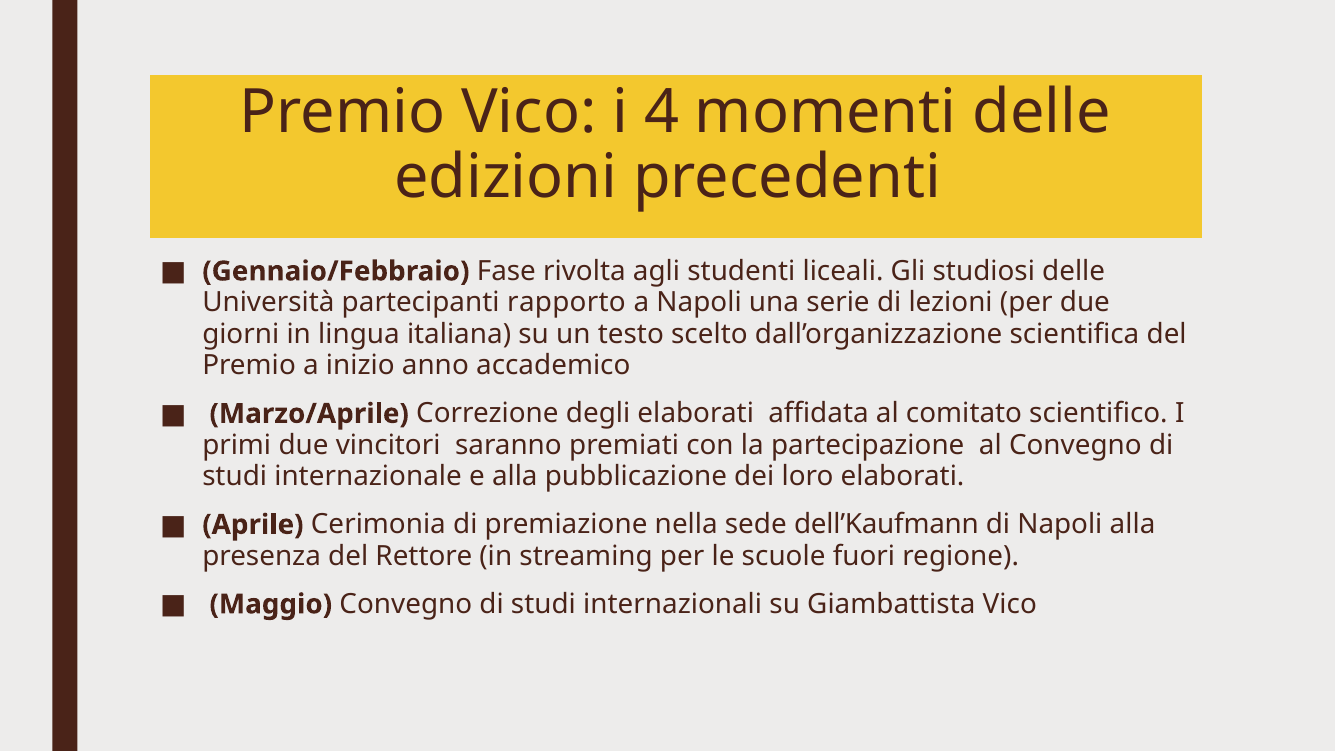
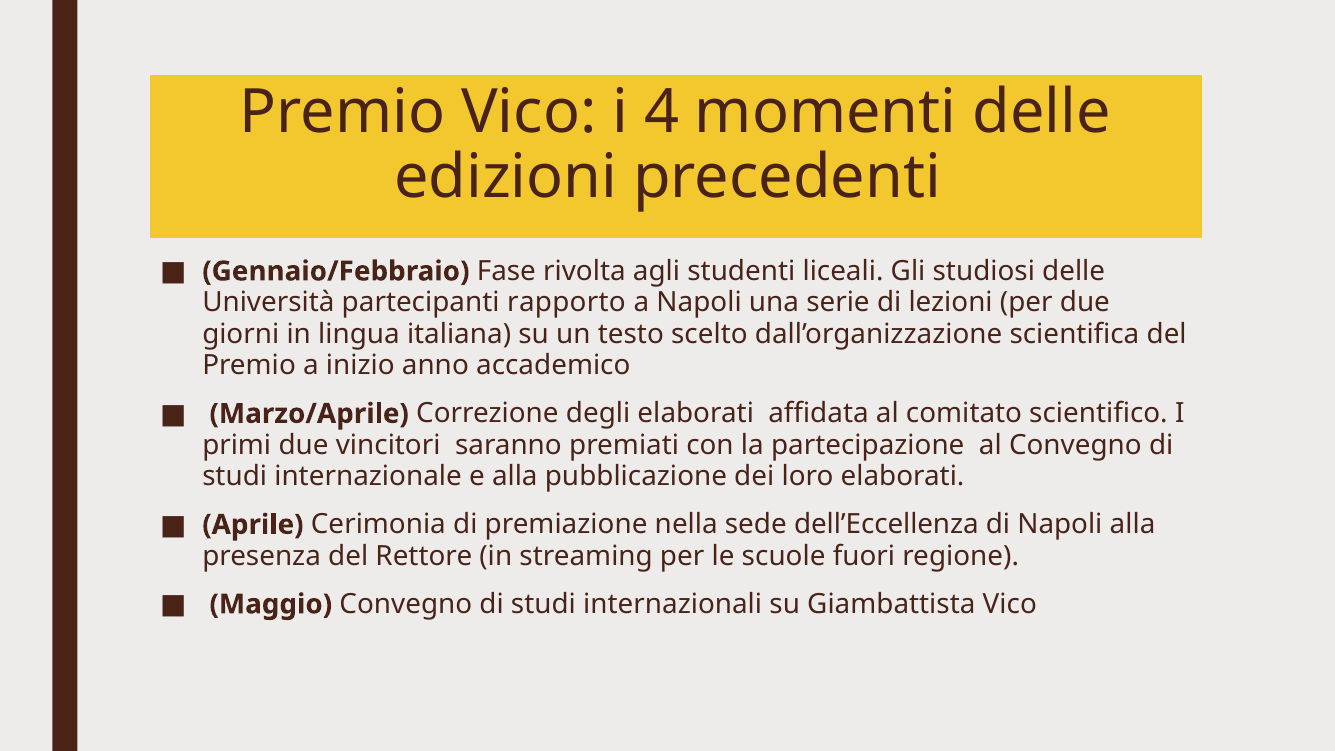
dell’Kaufmann: dell’Kaufmann -> dell’Eccellenza (886, 525)
